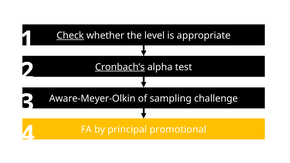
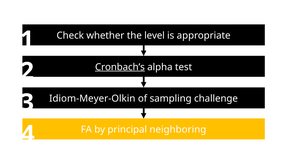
Check underline: present -> none (70, 36)
Aware-Meyer-Olkin: Aware-Meyer-Olkin -> Idiom-Meyer-Olkin (92, 99)
promotional: promotional -> neighboring (178, 130)
